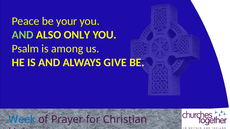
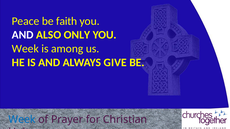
your: your -> faith (67, 21)
AND colour: light green -> white (23, 35)
Psalm: Psalm -> Week (25, 49)
